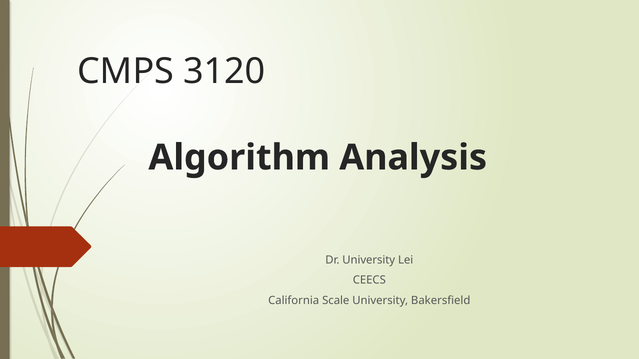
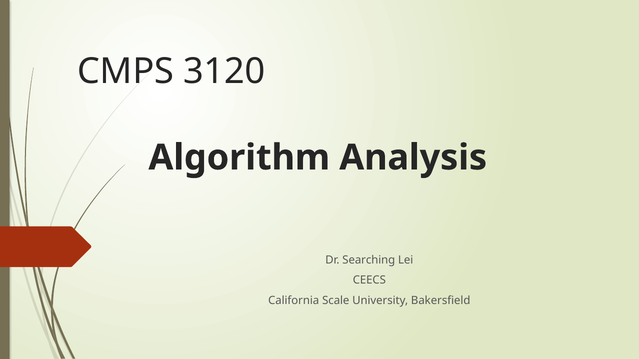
Dr University: University -> Searching (369, 260)
